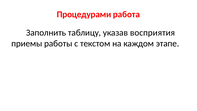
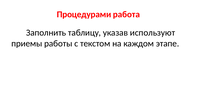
восприятия: восприятия -> используют (153, 33)
